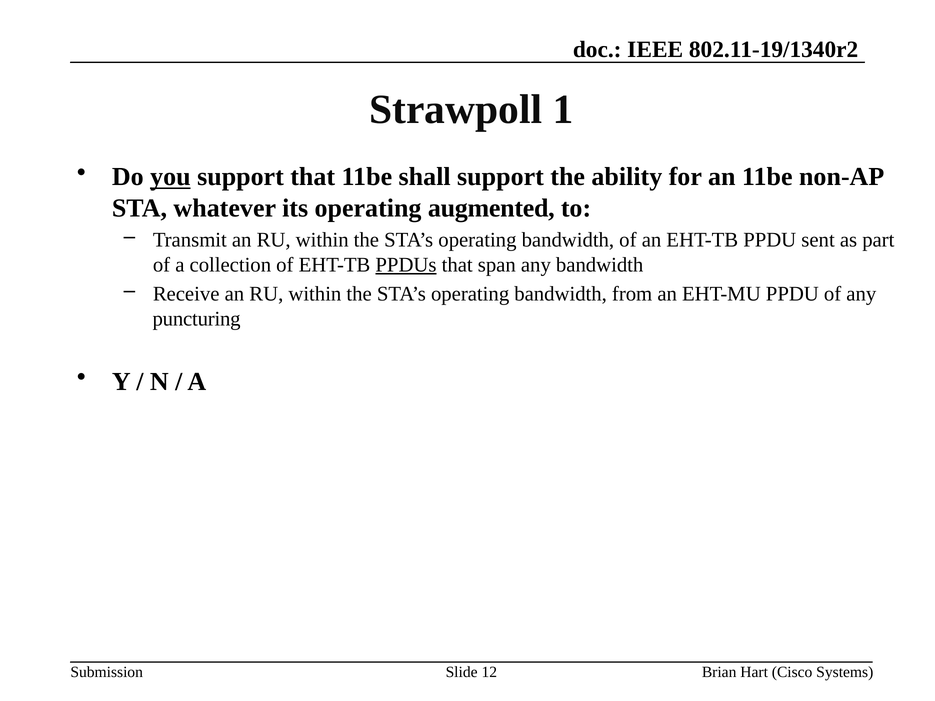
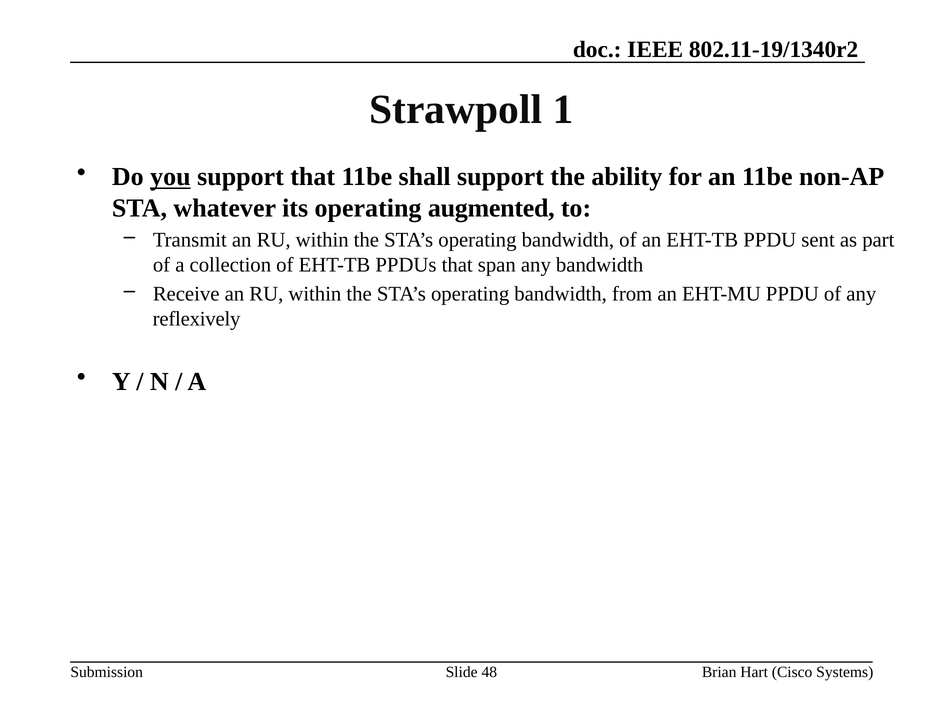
PPDUs underline: present -> none (406, 265)
puncturing: puncturing -> reflexively (197, 319)
12: 12 -> 48 (489, 673)
